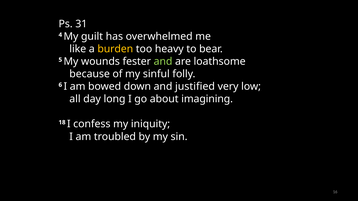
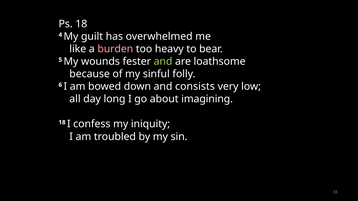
Ps 31: 31 -> 18 (81, 24)
burden colour: yellow -> pink (115, 49)
justified: justified -> consists (195, 87)
